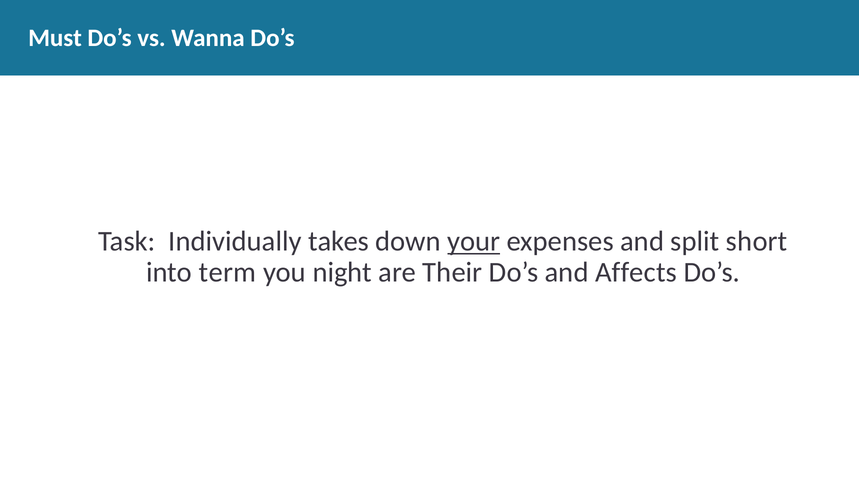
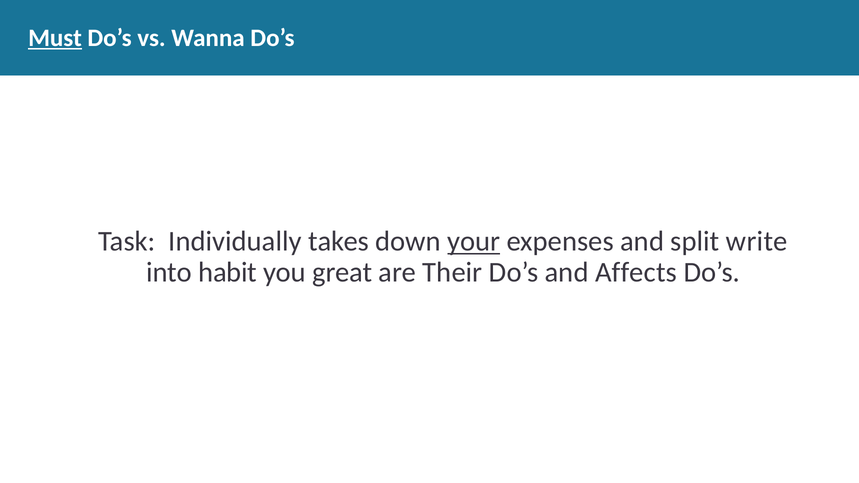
Must underline: none -> present (55, 38)
short: short -> write (757, 241)
term: term -> habit (228, 272)
night: night -> great (342, 272)
